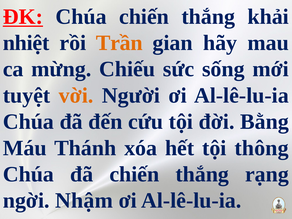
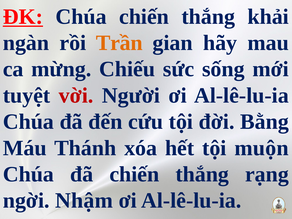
nhiệt: nhiệt -> ngàn (26, 43)
vời colour: orange -> red (76, 95)
thông: thông -> muộn (262, 148)
